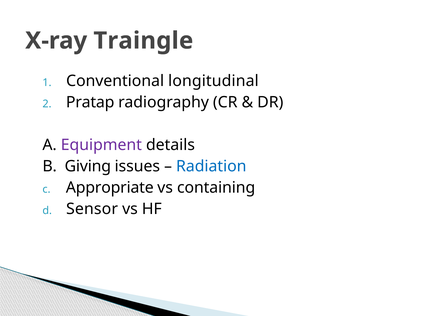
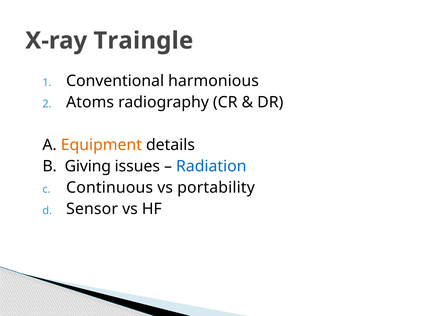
longitudinal: longitudinal -> harmonious (213, 81)
Pratap: Pratap -> Atoms (90, 102)
Equipment colour: purple -> orange (101, 145)
Appropriate: Appropriate -> Continuous (110, 187)
containing: containing -> portability (216, 187)
